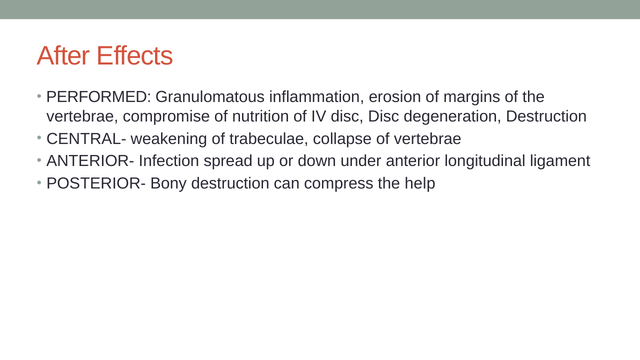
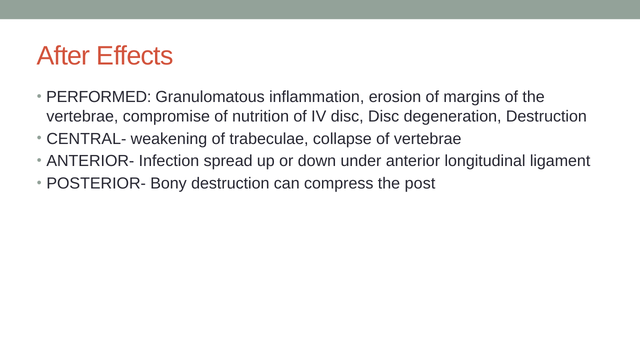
help: help -> post (420, 184)
